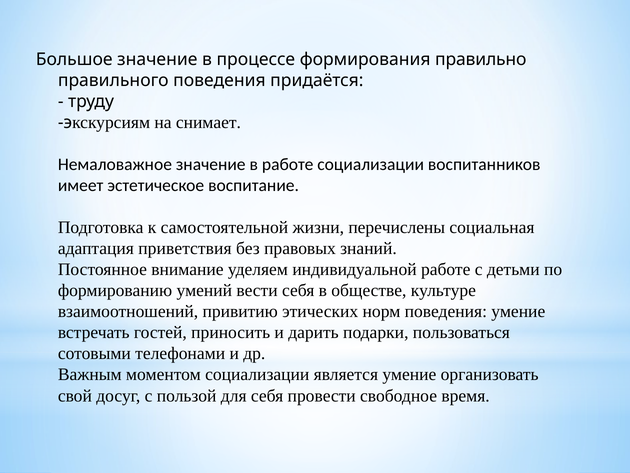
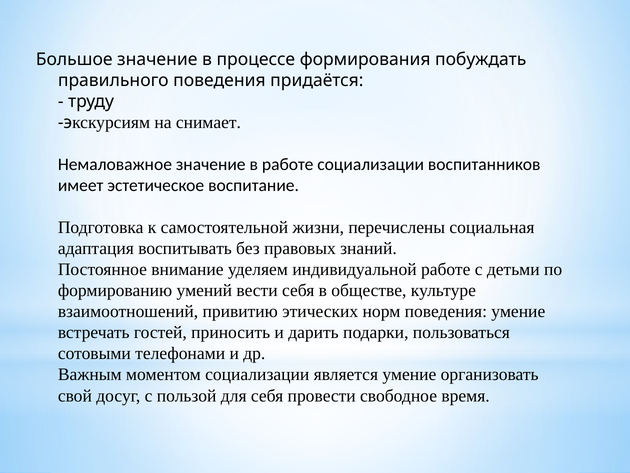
правильно: правильно -> побуждать (481, 59)
приветствия: приветствия -> воспитывать (185, 248)
